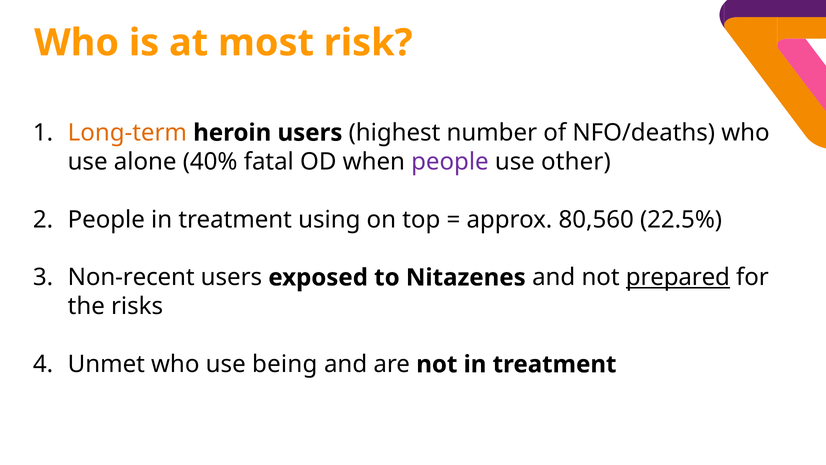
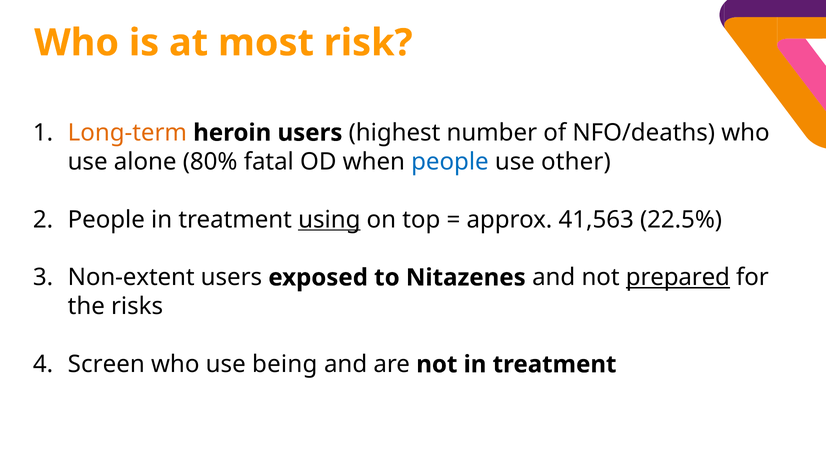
40%: 40% -> 80% (210, 162)
people colour: purple -> blue (450, 162)
using underline: none -> present (329, 219)
80,560: 80,560 -> 41,563 (596, 219)
Non-recent: Non-recent -> Non-extent (131, 277)
Unmet: Unmet -> Screen (106, 364)
